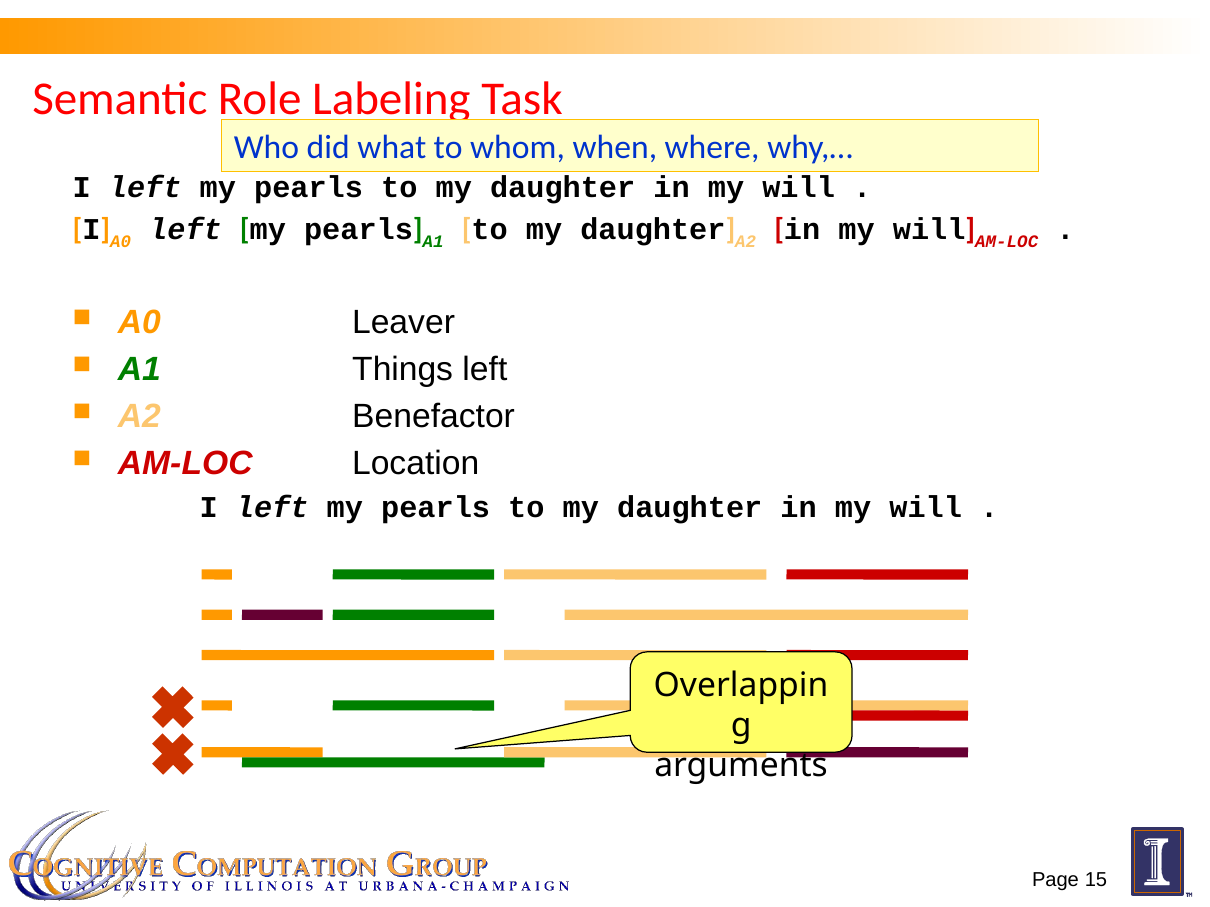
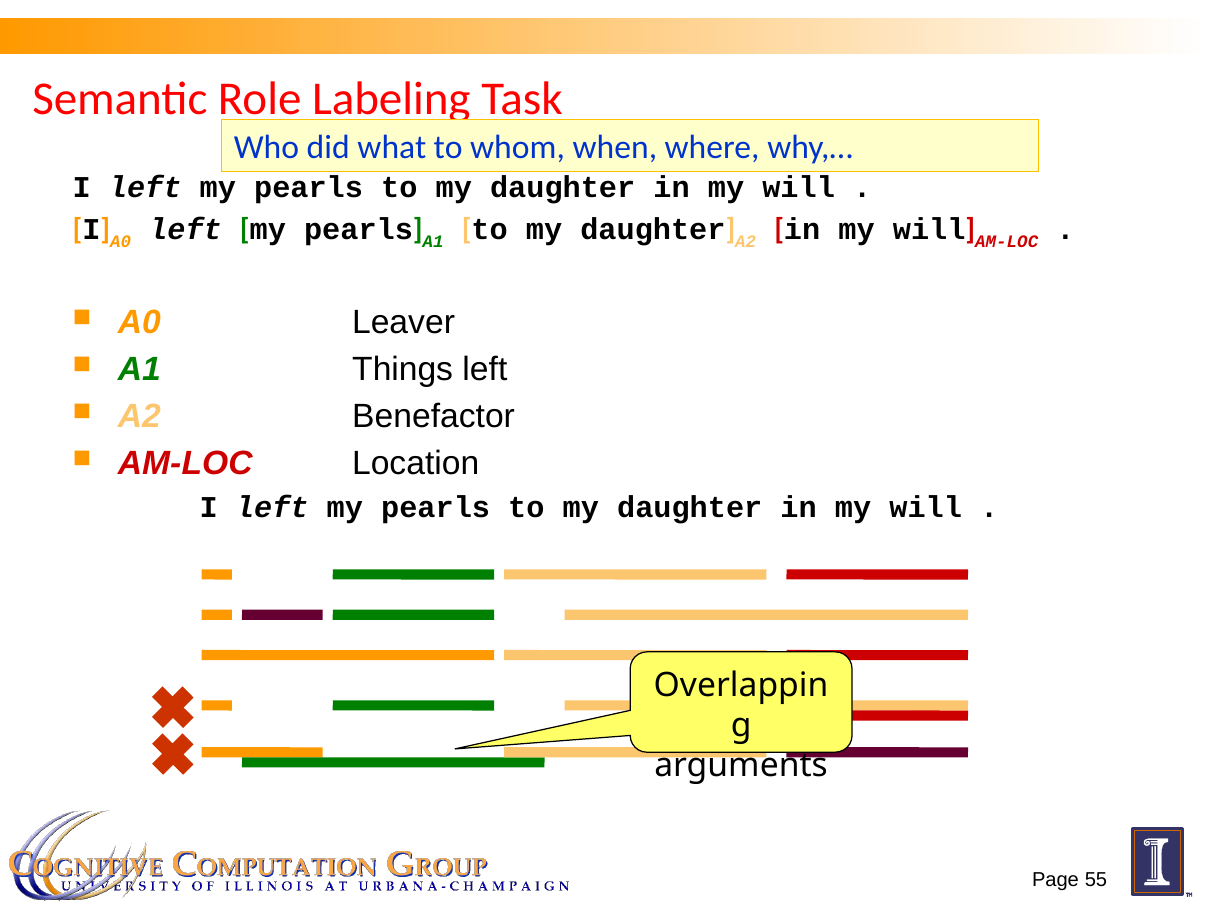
15: 15 -> 55 (1096, 881)
